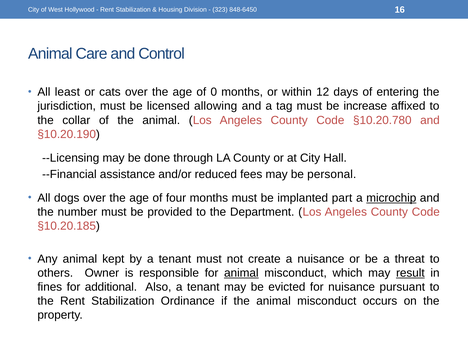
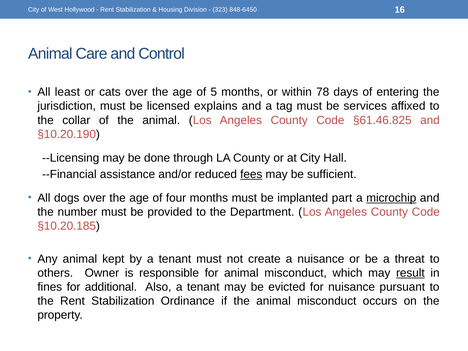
0: 0 -> 5 (214, 92)
12: 12 -> 78 (323, 92)
allowing: allowing -> explains (216, 106)
increase: increase -> services (365, 106)
§10.20.780: §10.20.780 -> §61.46.825 (382, 120)
fees underline: none -> present (251, 174)
personal: personal -> sufficient (332, 174)
animal underline: present -> none (241, 273)
